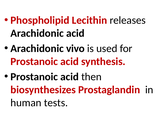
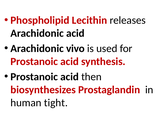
tests: tests -> tight (56, 103)
